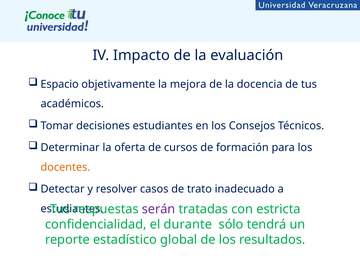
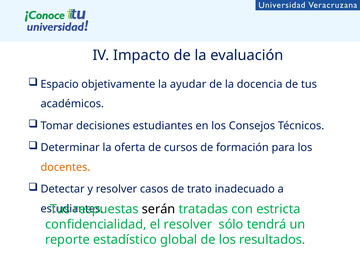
mejora: mejora -> ayudar (188, 84)
serán colour: purple -> black (159, 209)
el durante: durante -> resolver (188, 224)
